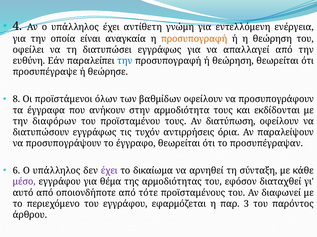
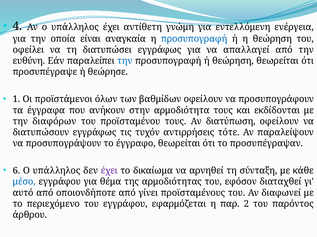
προσυπογραφή colour: orange -> blue (194, 39)
8: 8 -> 1 (16, 99)
όρια: όρια -> τότε (229, 133)
μέσο colour: purple -> blue (24, 182)
τότε: τότε -> γίνει (148, 193)
3: 3 -> 2 (246, 204)
